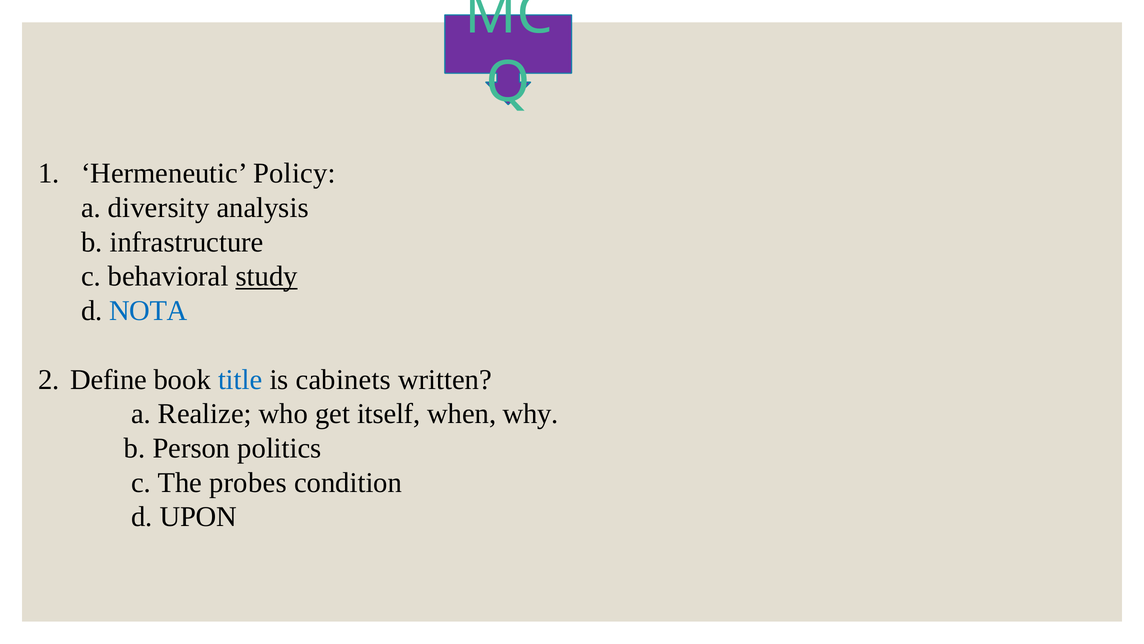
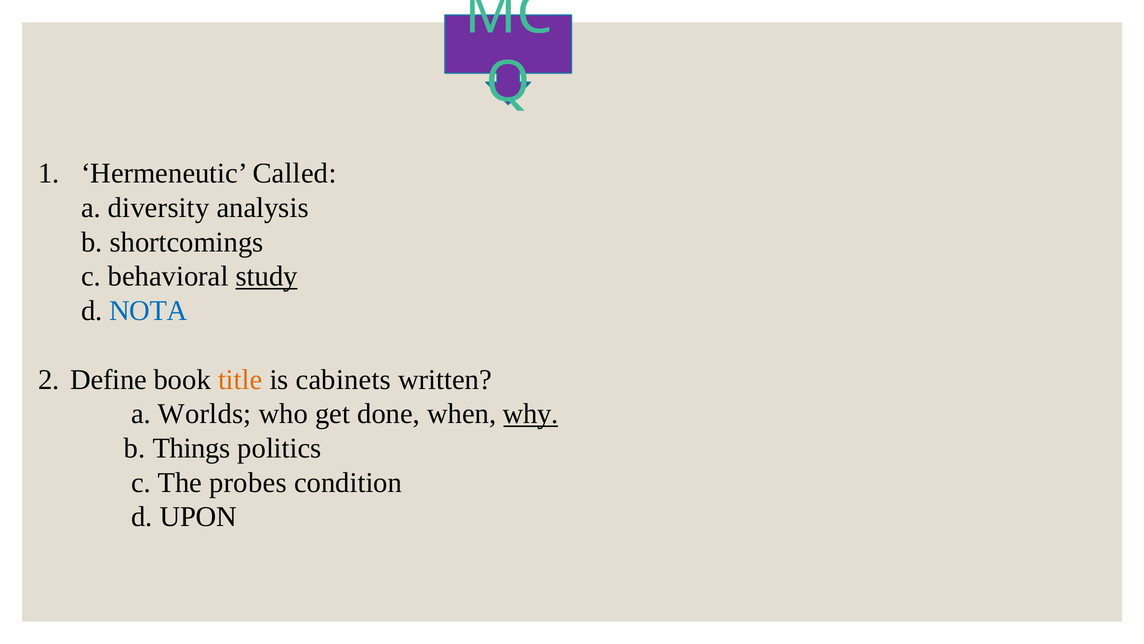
Policy: Policy -> Called (295, 173)
infrastructure: infrastructure -> shortcomings (187, 242)
title colour: blue -> orange (240, 379)
Realize: Realize -> Worlds (205, 414)
itself: itself -> done (389, 414)
why underline: none -> present (531, 414)
Person: Person -> Things (192, 448)
